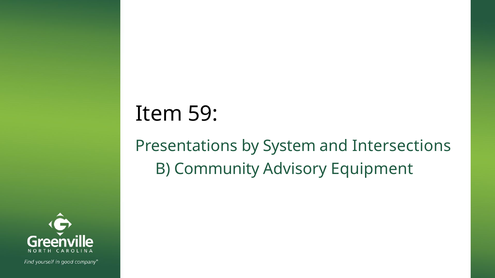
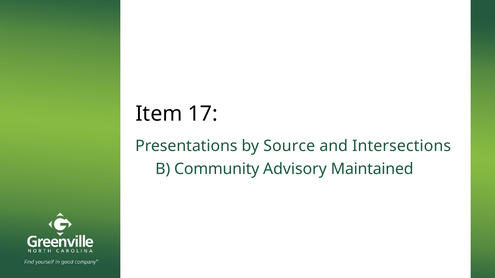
59: 59 -> 17 (203, 114)
System: System -> Source (289, 146)
Equipment: Equipment -> Maintained (372, 169)
